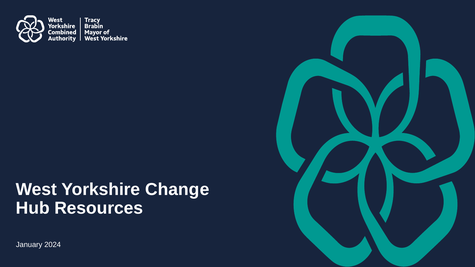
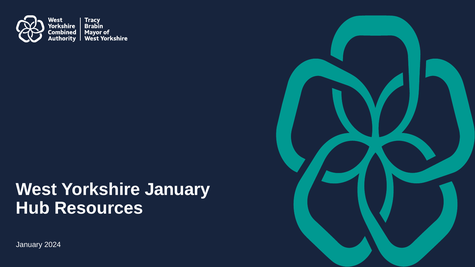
Yorkshire Change: Change -> January (177, 189)
